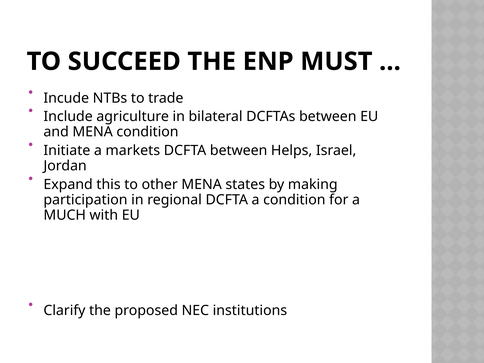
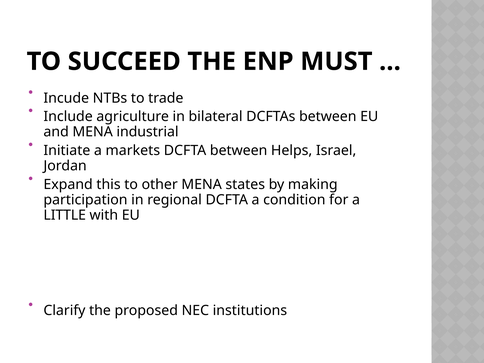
MENA condition: condition -> industrial (148, 132)
MUCH: MUCH -> LITTLE (65, 215)
